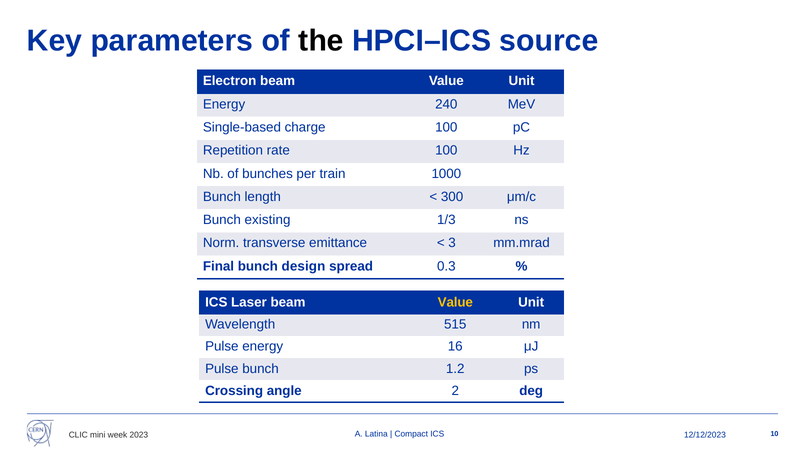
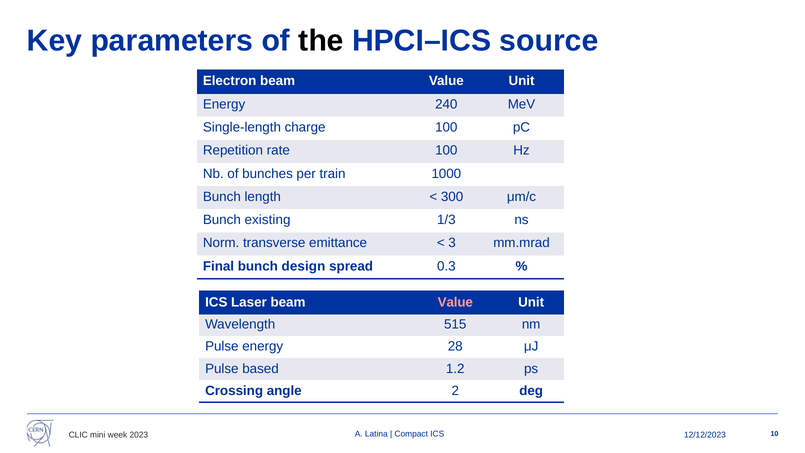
Single-based: Single-based -> Single-length (242, 127)
Value colour: yellow -> pink (455, 302)
16: 16 -> 28 (455, 346)
Pulse bunch: bunch -> based (261, 369)
